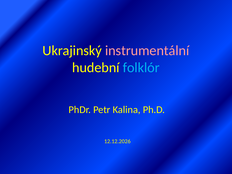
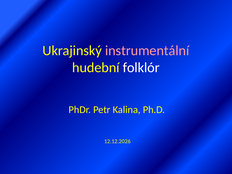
folklór colour: light blue -> white (141, 68)
